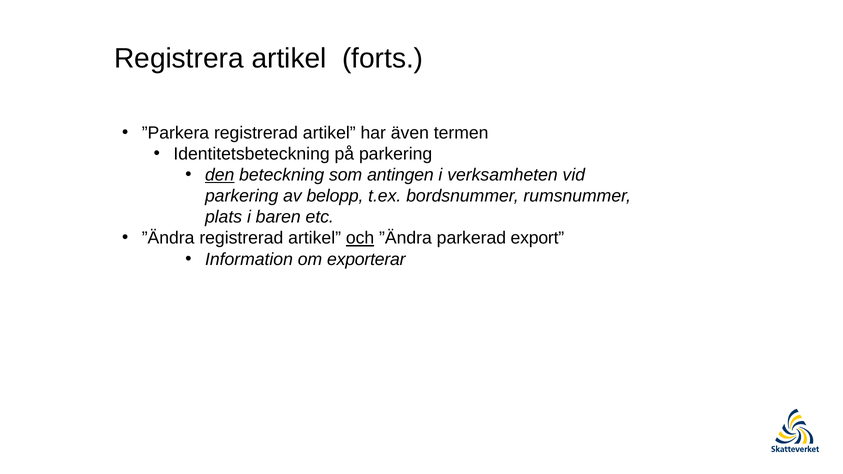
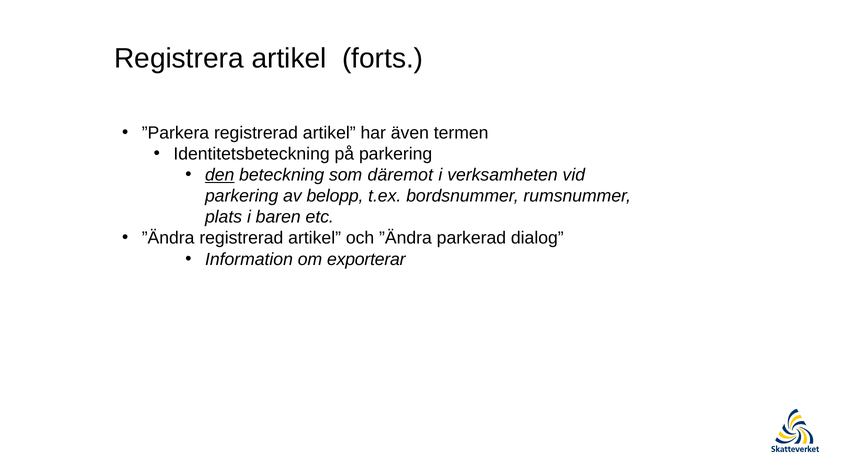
antingen: antingen -> däremot (400, 175)
och underline: present -> none (360, 238)
export: export -> dialog (537, 238)
